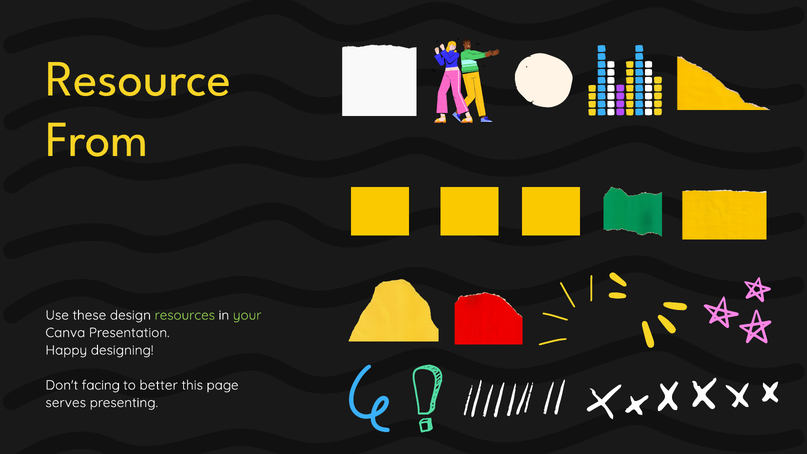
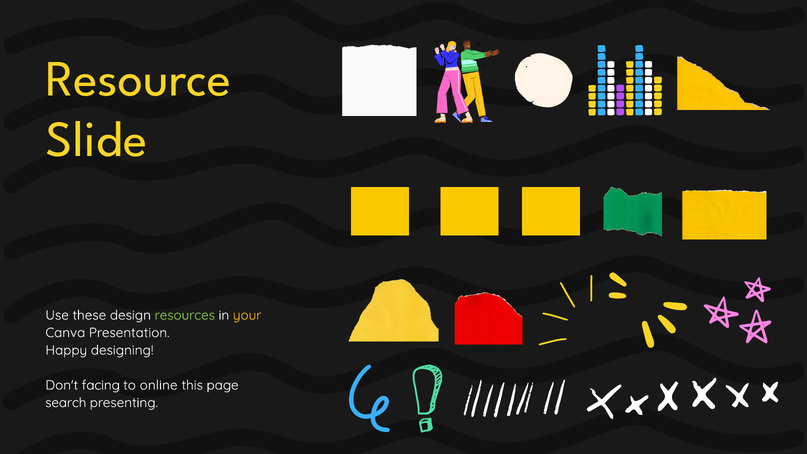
From: From -> Slide (96, 139)
your colour: light green -> yellow (247, 315)
better: better -> online (159, 385)
serves: serves -> search (66, 403)
